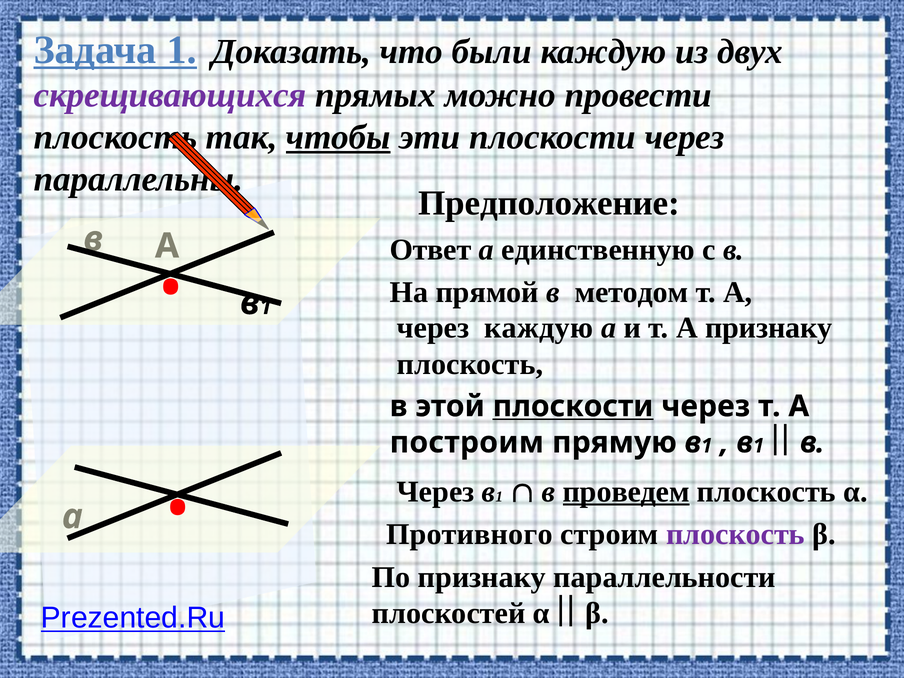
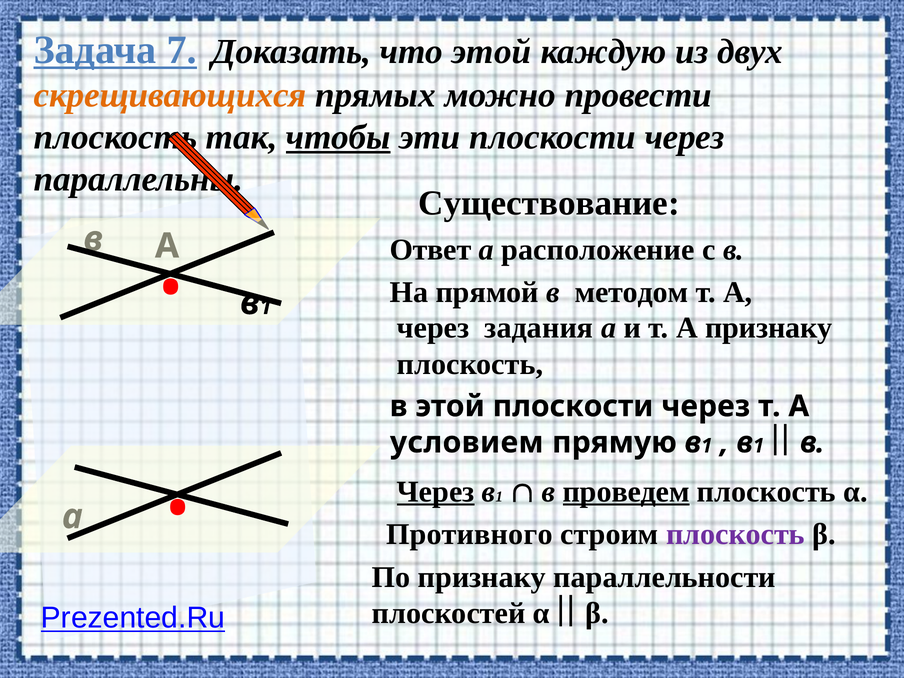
Задача 1: 1 -> 7 (182, 50)
что были: были -> этой (491, 52)
скрещивающихся colour: purple -> orange (170, 95)
Предположение: Предположение -> Существование (549, 203)
единственную: единственную -> расположение (598, 250)
через каждую: каждую -> задания (539, 328)
плоскости underline: present -> none (573, 406)
построим: построим -> условием (467, 442)
Через underline: none -> present (436, 492)
